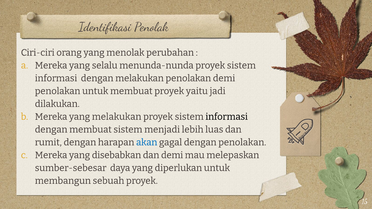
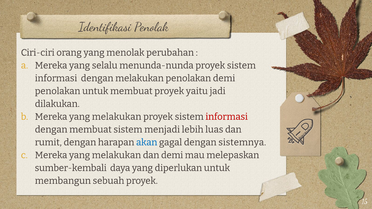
informasi colour: black -> red (227, 117)
dengan penolakan: penolakan -> sistemnya (242, 142)
disebabkan: disebabkan -> melakukan (116, 155)
sumber-sebesar: sumber-sebesar -> sumber-kembali (71, 168)
